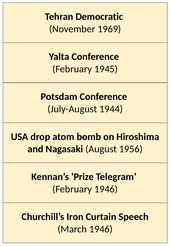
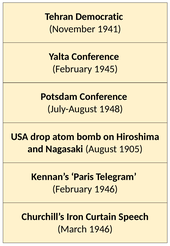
1969: 1969 -> 1941 (109, 29)
1944: 1944 -> 1948 (111, 109)
1956: 1956 -> 1905 (131, 149)
Prize: Prize -> Paris (82, 176)
